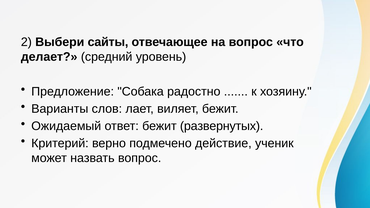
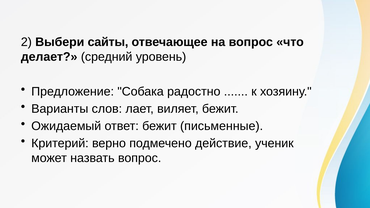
развернутых: развернутых -> письменные (222, 126)
